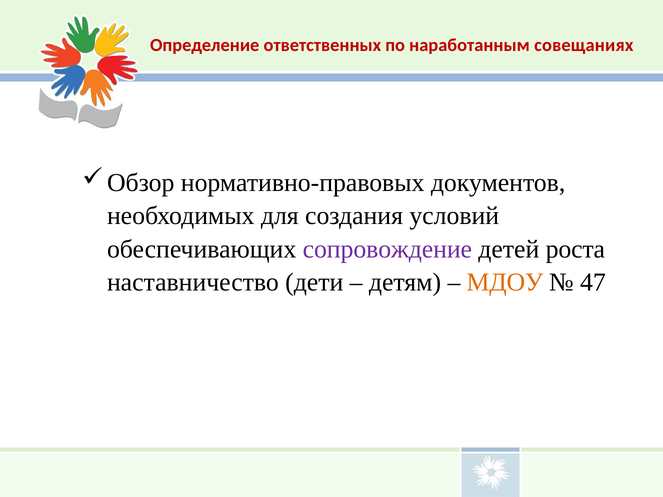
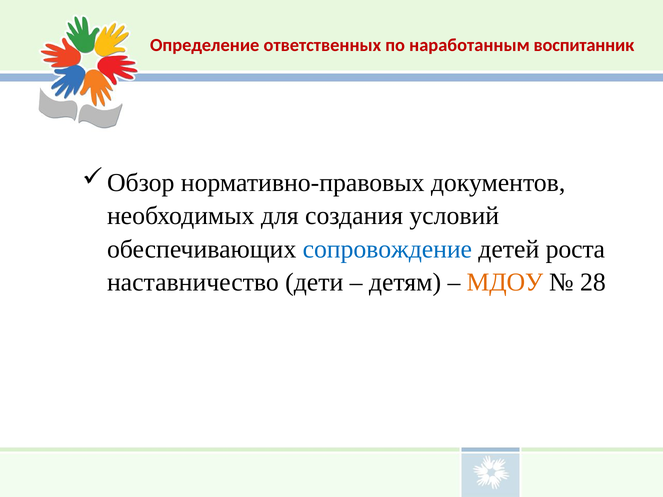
совещаниях: совещаниях -> воспитанник (584, 45)
сопровождение colour: purple -> blue (387, 249)
47: 47 -> 28 (593, 282)
